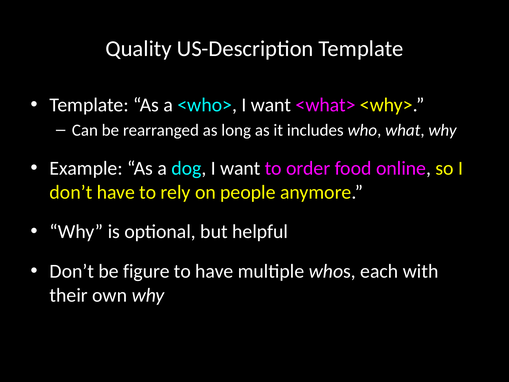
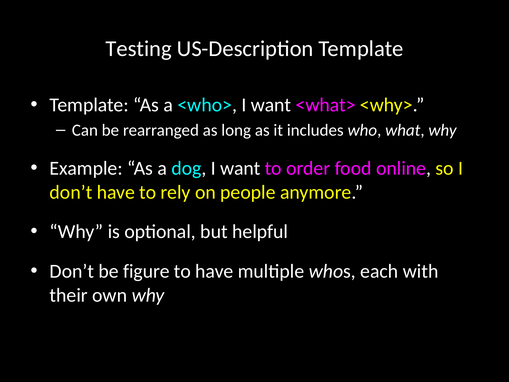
Quality: Quality -> Testing (139, 49)
